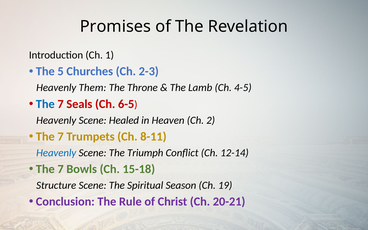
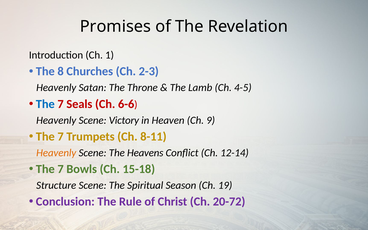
5: 5 -> 8 (61, 71)
Them: Them -> Satan (93, 88)
6-5: 6-5 -> 6-6 (126, 104)
Healed: Healed -> Victory (124, 120)
2: 2 -> 9 (211, 120)
Heavenly colour: blue -> orange (56, 153)
Triumph: Triumph -> Heavens (145, 153)
20-21: 20-21 -> 20-72 (229, 201)
